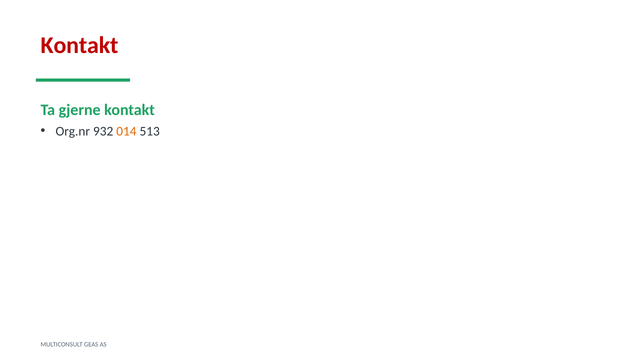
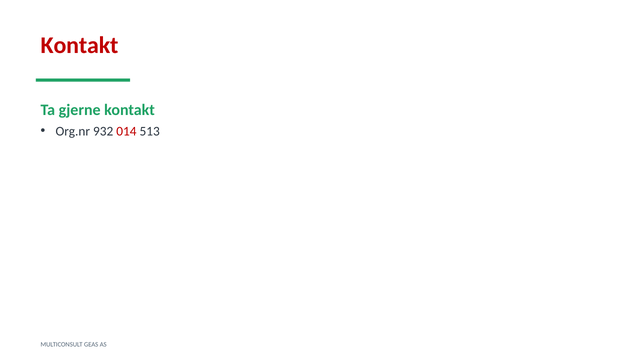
014 colour: orange -> red (126, 131)
